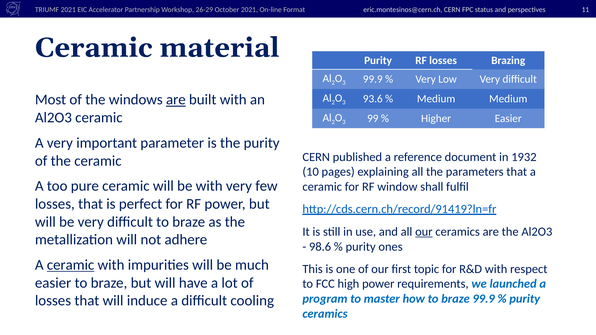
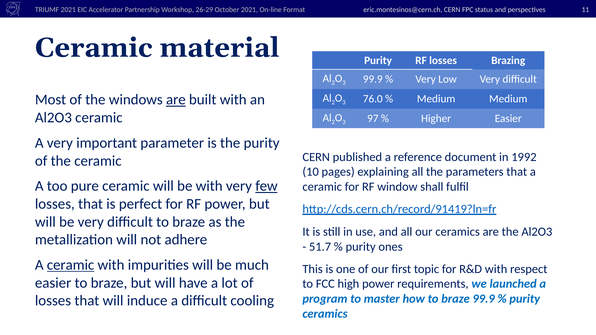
93.6: 93.6 -> 76.0 (373, 99)
99: 99 -> 97 (373, 119)
1932: 1932 -> 1992 (524, 157)
few underline: none -> present (266, 186)
our underline: present -> none (424, 232)
98.6: 98.6 -> 51.7 (320, 247)
